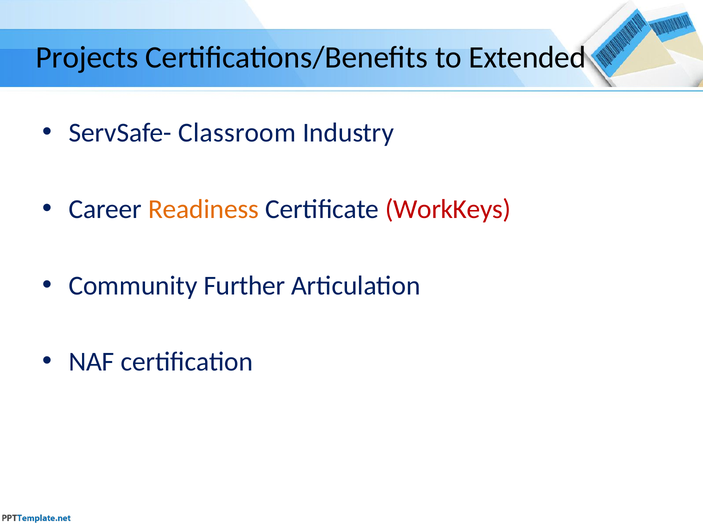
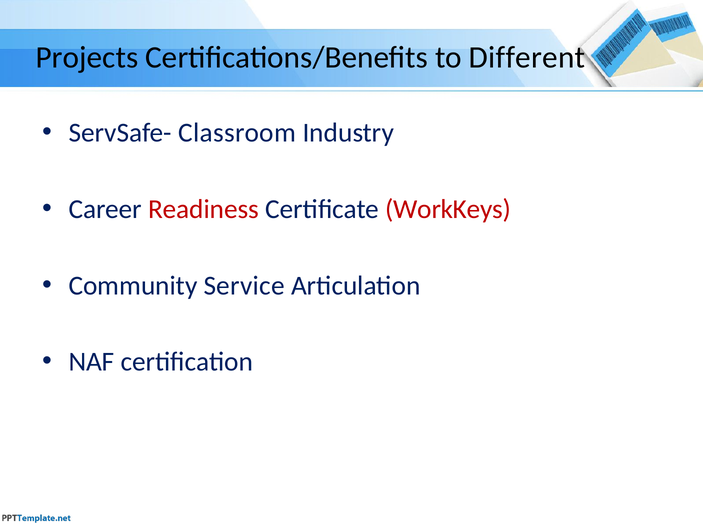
Extended: Extended -> Different (527, 57)
Readiness colour: orange -> red (204, 209)
Further: Further -> Service (244, 286)
